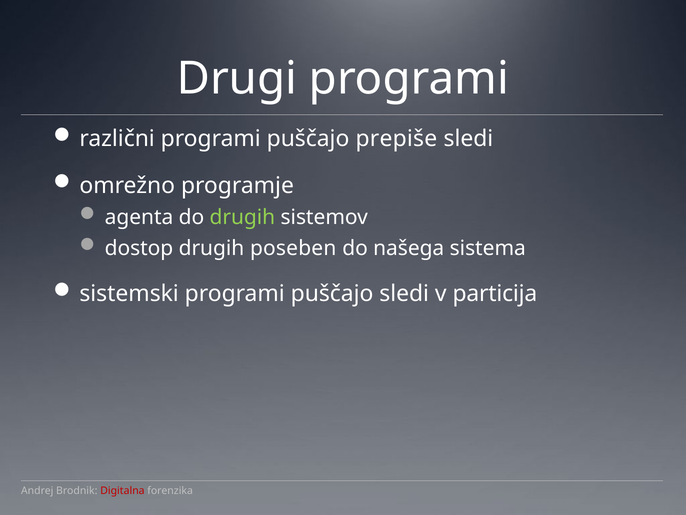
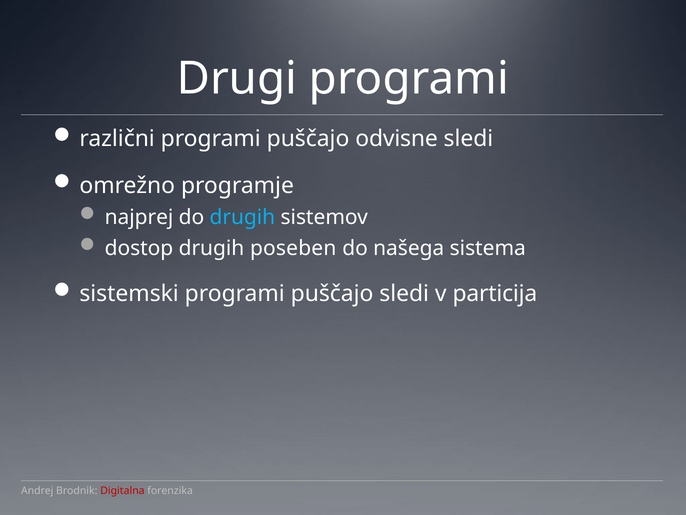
prepiše: prepiše -> odvisne (397, 139)
agenta: agenta -> najprej (139, 217)
drugih colour: light green -> light blue (242, 217)
